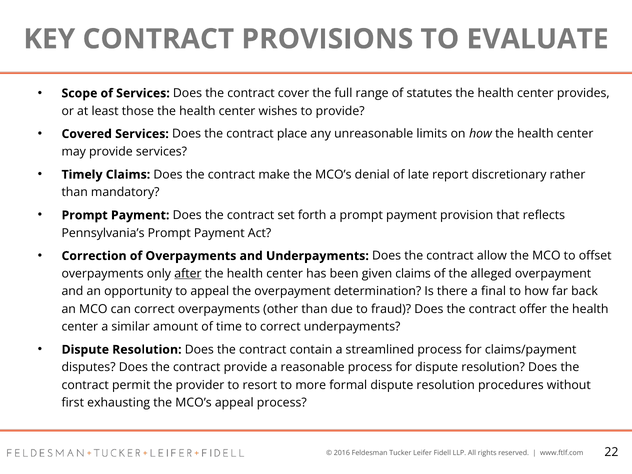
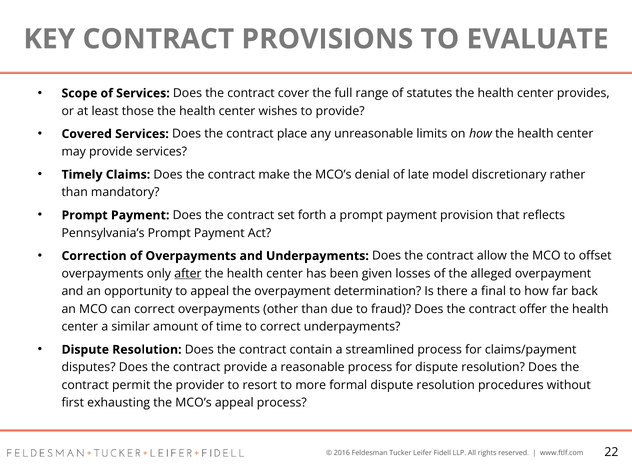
report: report -> model (450, 175)
given claims: claims -> losses (413, 274)
